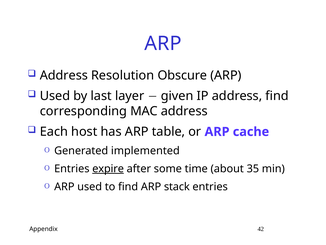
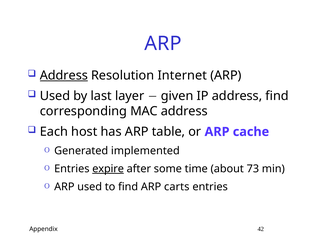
Address underline: none -> present (64, 75)
Obscure: Obscure -> Internet (182, 75)
35: 35 -> 73 (253, 168)
stack: stack -> carts (177, 186)
